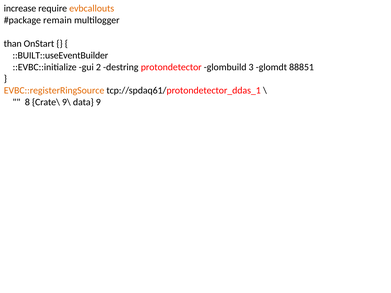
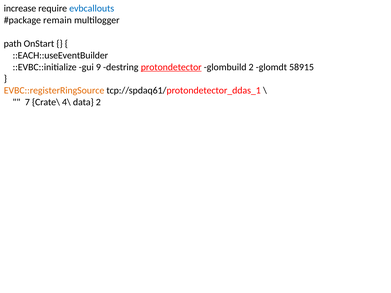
evbcallouts colour: orange -> blue (92, 8)
than: than -> path (13, 44)
::BUILT::useEventBuilder: ::BUILT::useEventBuilder -> ::EACH::useEventBuilder (60, 55)
2: 2 -> 9 (98, 67)
protondetector underline: none -> present (171, 67)
glombuild 3: 3 -> 2 (251, 67)
88851: 88851 -> 58915 (302, 67)
8: 8 -> 7 (27, 102)
9\: 9\ -> 4\ (66, 102)
data 9: 9 -> 2 (98, 102)
